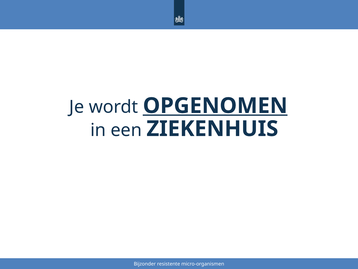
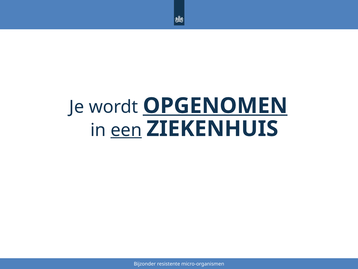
een underline: none -> present (126, 130)
